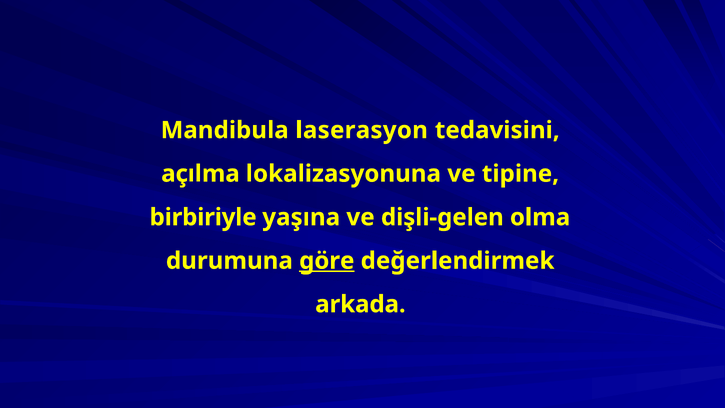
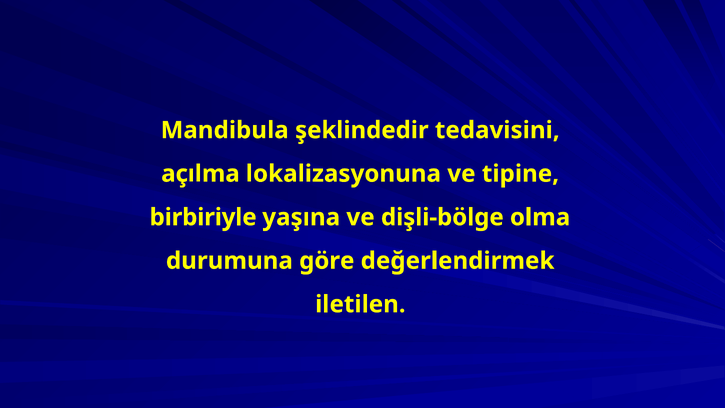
laserasyon: laserasyon -> şeklindedir (362, 130)
dişli-gelen: dişli-gelen -> dişli-bölge (442, 217)
göre underline: present -> none (327, 261)
arkada: arkada -> iletilen (360, 304)
